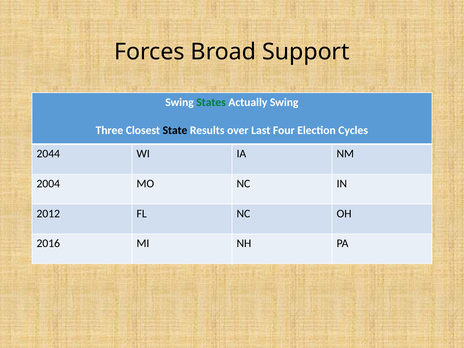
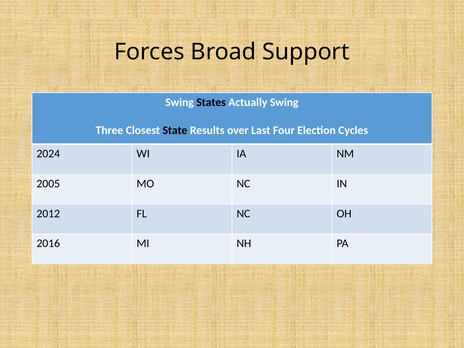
States colour: green -> black (211, 102)
2044: 2044 -> 2024 (48, 154)
2004: 2004 -> 2005 (48, 184)
